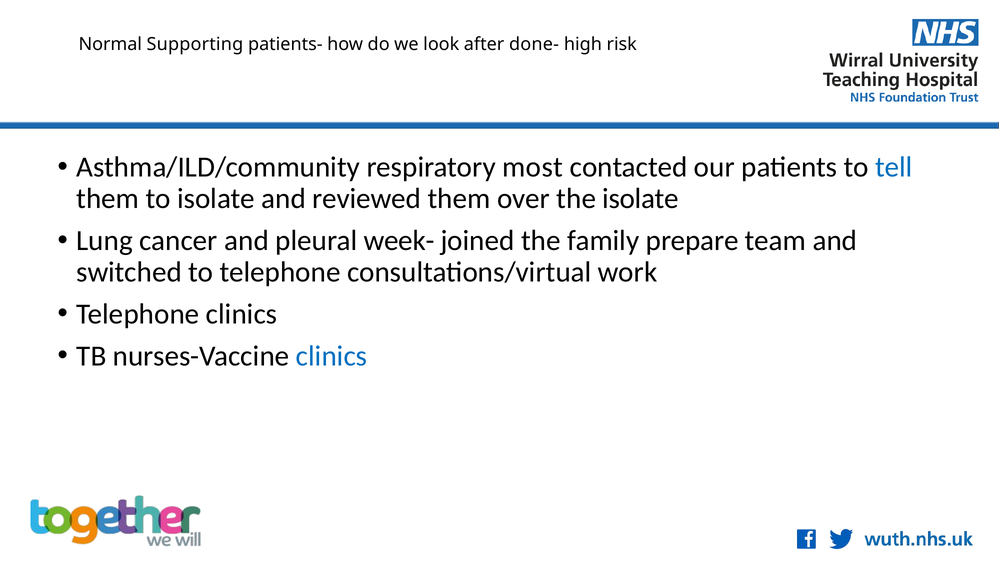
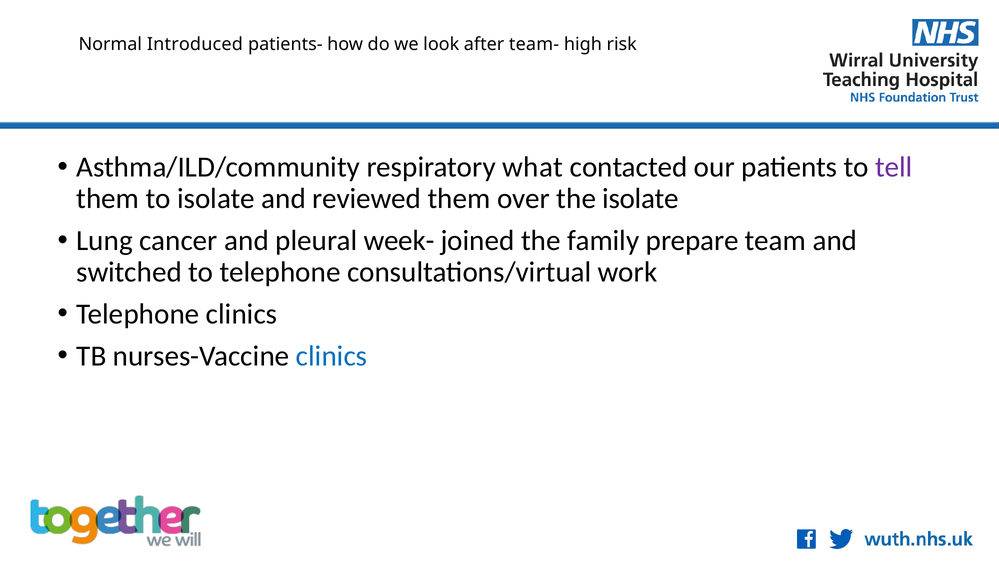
Supporting: Supporting -> Introduced (195, 45)
done-: done- -> team- (534, 45)
most: most -> what (533, 167)
tell colour: blue -> purple (894, 167)
